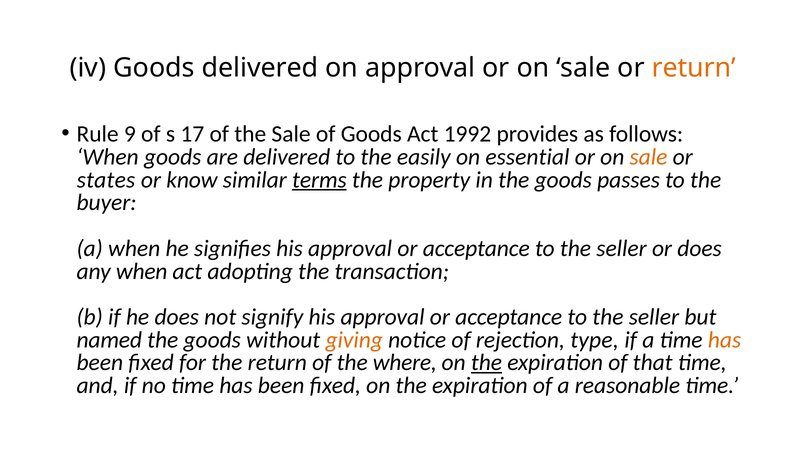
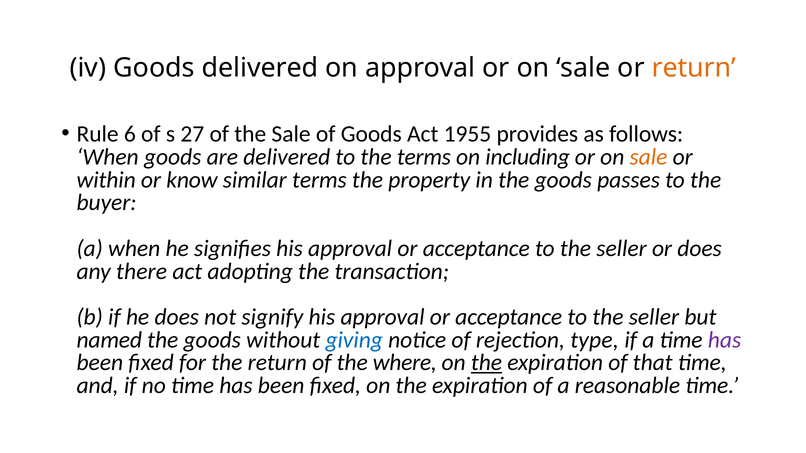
9: 9 -> 6 (130, 134)
17: 17 -> 27 (192, 134)
1992: 1992 -> 1955 (467, 134)
the easily: easily -> terms (424, 157)
essential: essential -> including (528, 157)
states: states -> within (106, 180)
terms underline: present -> none (319, 180)
any when: when -> there (142, 271)
giving colour: orange -> blue (354, 340)
has colour: orange -> purple (725, 340)
